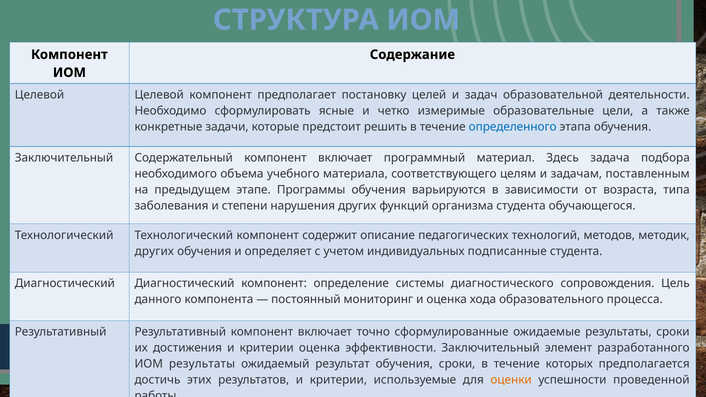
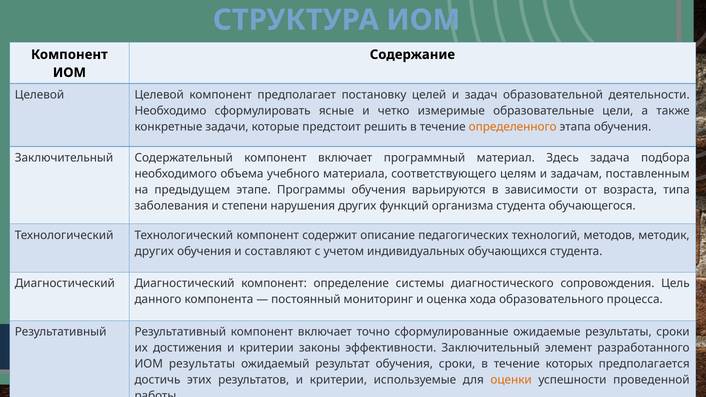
определенного colour: blue -> orange (513, 127)
определяет: определяет -> составляют (278, 251)
подписанные: подписанные -> обучающихся (507, 251)
критерии оценка: оценка -> законы (320, 348)
